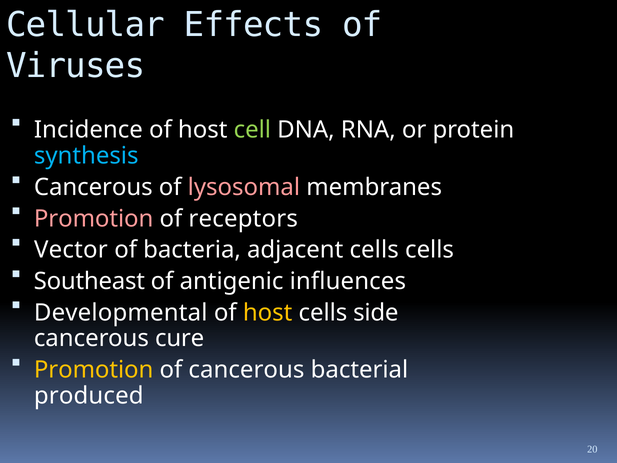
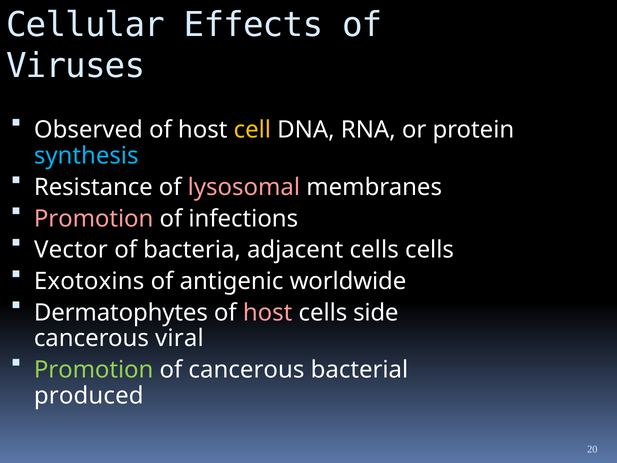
Incidence: Incidence -> Observed (88, 130)
cell colour: light green -> yellow (252, 130)
Cancerous: Cancerous -> Resistance (93, 187)
receptors: receptors -> infections (243, 218)
Southeast: Southeast -> Exotoxins (89, 281)
influences: influences -> worldwide (348, 281)
Developmental: Developmental -> Dermatophytes (121, 312)
host colour: yellow -> pink (268, 312)
cure: cure -> viral (179, 338)
Promotion colour: yellow -> light green (94, 370)
